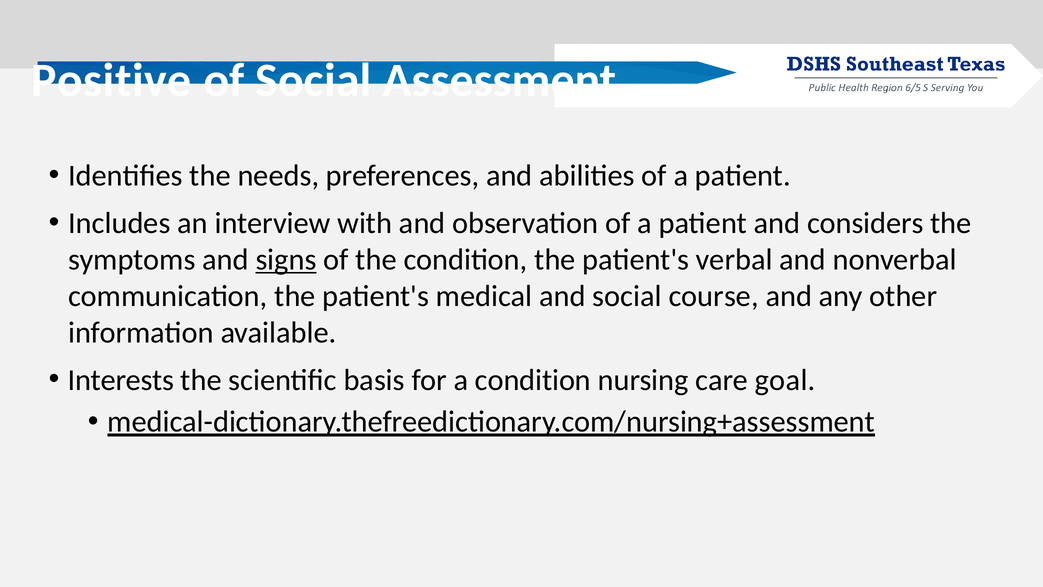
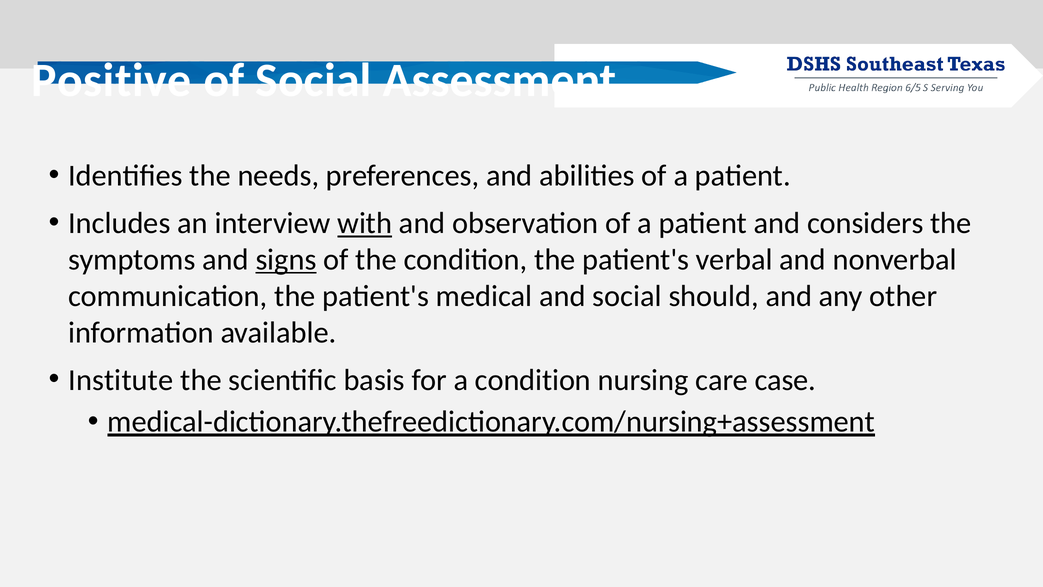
with underline: none -> present (365, 223)
course: course -> should (714, 296)
Interests: Interests -> Institute (121, 380)
goal: goal -> case (785, 380)
